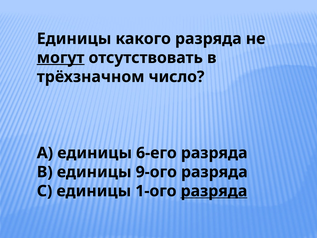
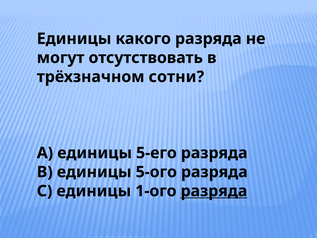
могут underline: present -> none (61, 58)
число: число -> сотни (176, 77)
6-его: 6-его -> 5-его (156, 153)
9-ого: 9-ого -> 5-ого (156, 172)
